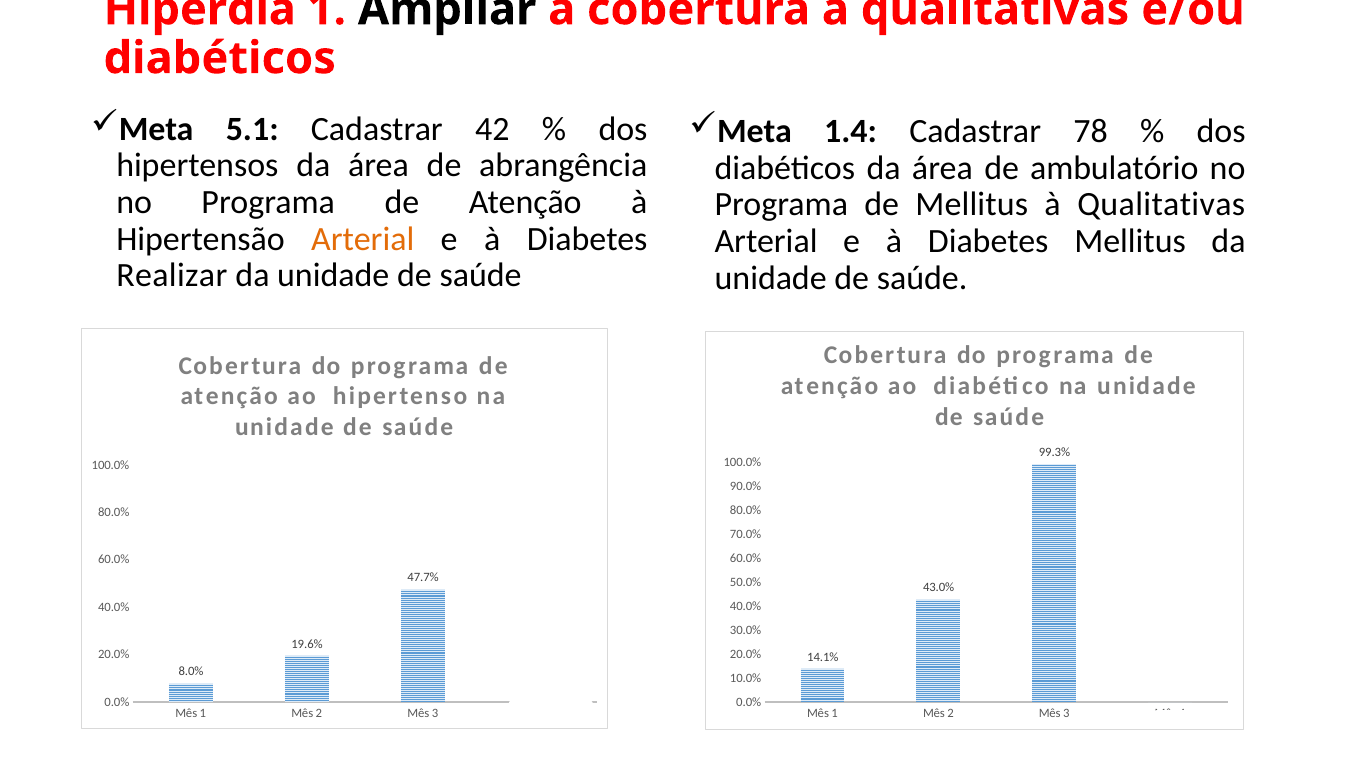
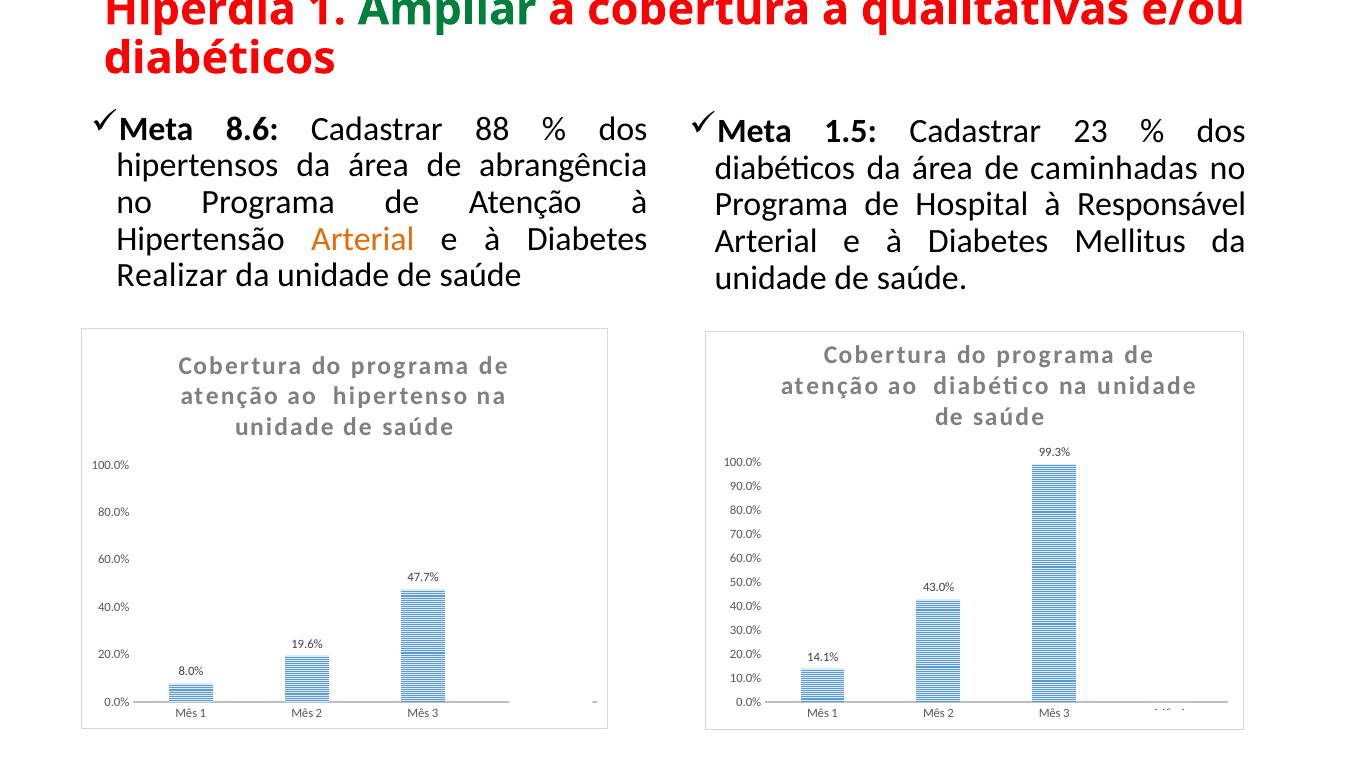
Ampliar colour: black -> green (447, 9)
5.1: 5.1 -> 8.6 (252, 129)
42: 42 -> 88 (492, 129)
1.4: 1.4 -> 1.5 (851, 131)
78: 78 -> 23 (1091, 131)
ambulatório: ambulatório -> caminhadas (1114, 168)
de Mellitus: Mellitus -> Hospital (972, 204)
à Qualitativas: Qualitativas -> Responsável (1162, 204)
